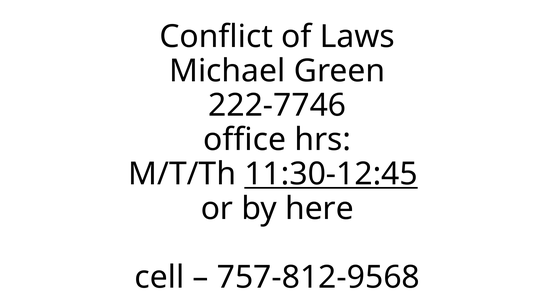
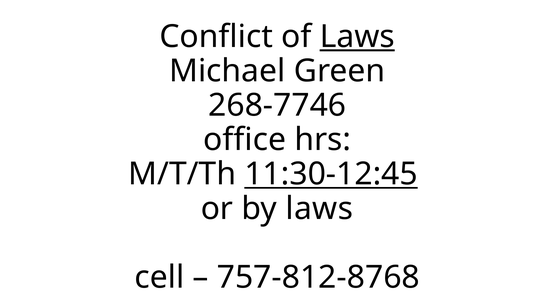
Laws underline: none -> present (357, 37)
222-7746: 222-7746 -> 268-7746 (277, 106)
by here: here -> laws (319, 209)
757-812-9568: 757-812-9568 -> 757-812-8768 (318, 278)
